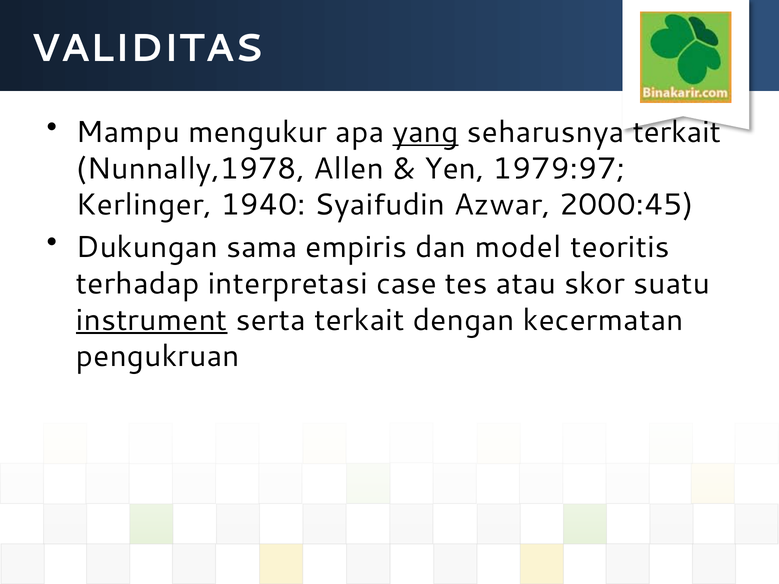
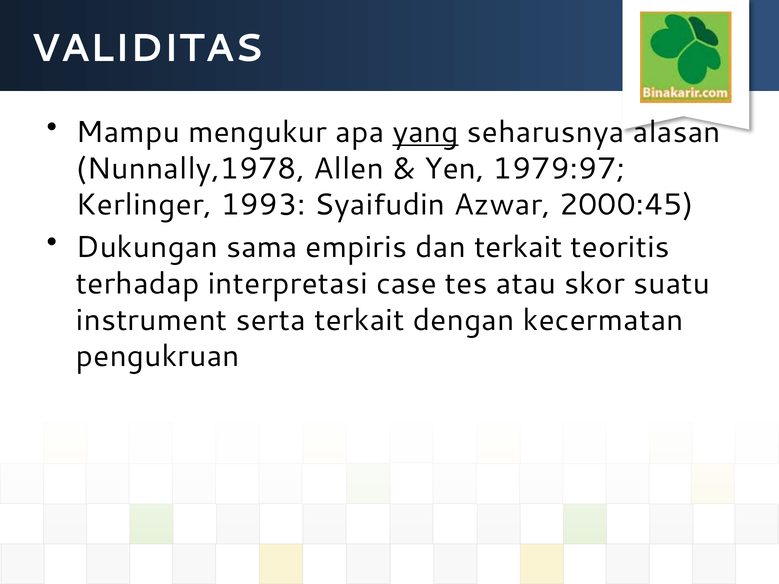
seharusnya terkait: terkait -> alasan (677, 132)
1940: 1940 -> 1993 (263, 205)
dan model: model -> terkait (518, 247)
instrument underline: present -> none (152, 320)
